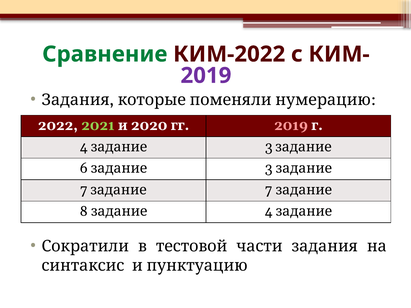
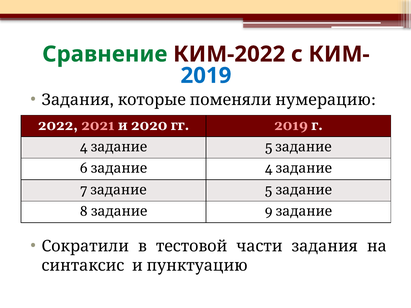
2019 colour: purple -> blue (206, 76)
2021 colour: light green -> pink (98, 126)
4 задание 3: 3 -> 5 (269, 147)
6 задание 3: 3 -> 4 (269, 169)
7 задание 7: 7 -> 5 (269, 190)
задание 4: 4 -> 9 (269, 212)
